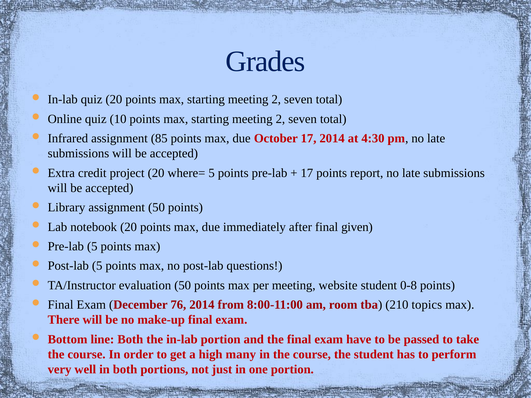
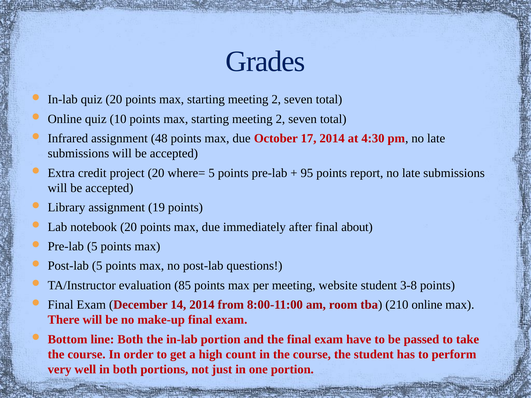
85: 85 -> 48 (159, 138)
17: 17 -> 95 (307, 173)
assignment 50: 50 -> 19 (156, 208)
given: given -> about (357, 227)
evaluation 50: 50 -> 85 (183, 285)
0-8: 0-8 -> 3-8 (409, 285)
76: 76 -> 14 (178, 305)
210 topics: topics -> online (427, 305)
many: many -> count (241, 355)
